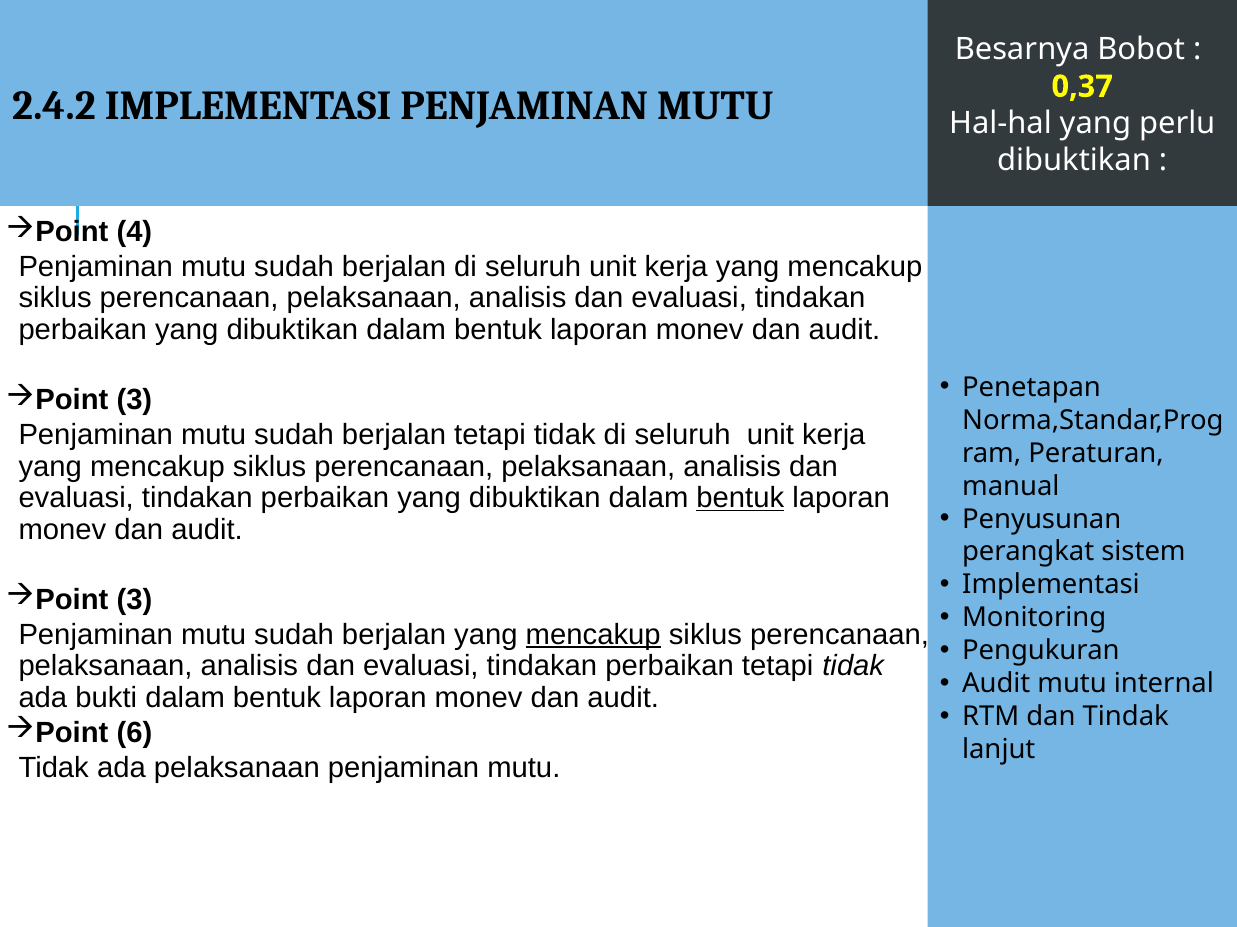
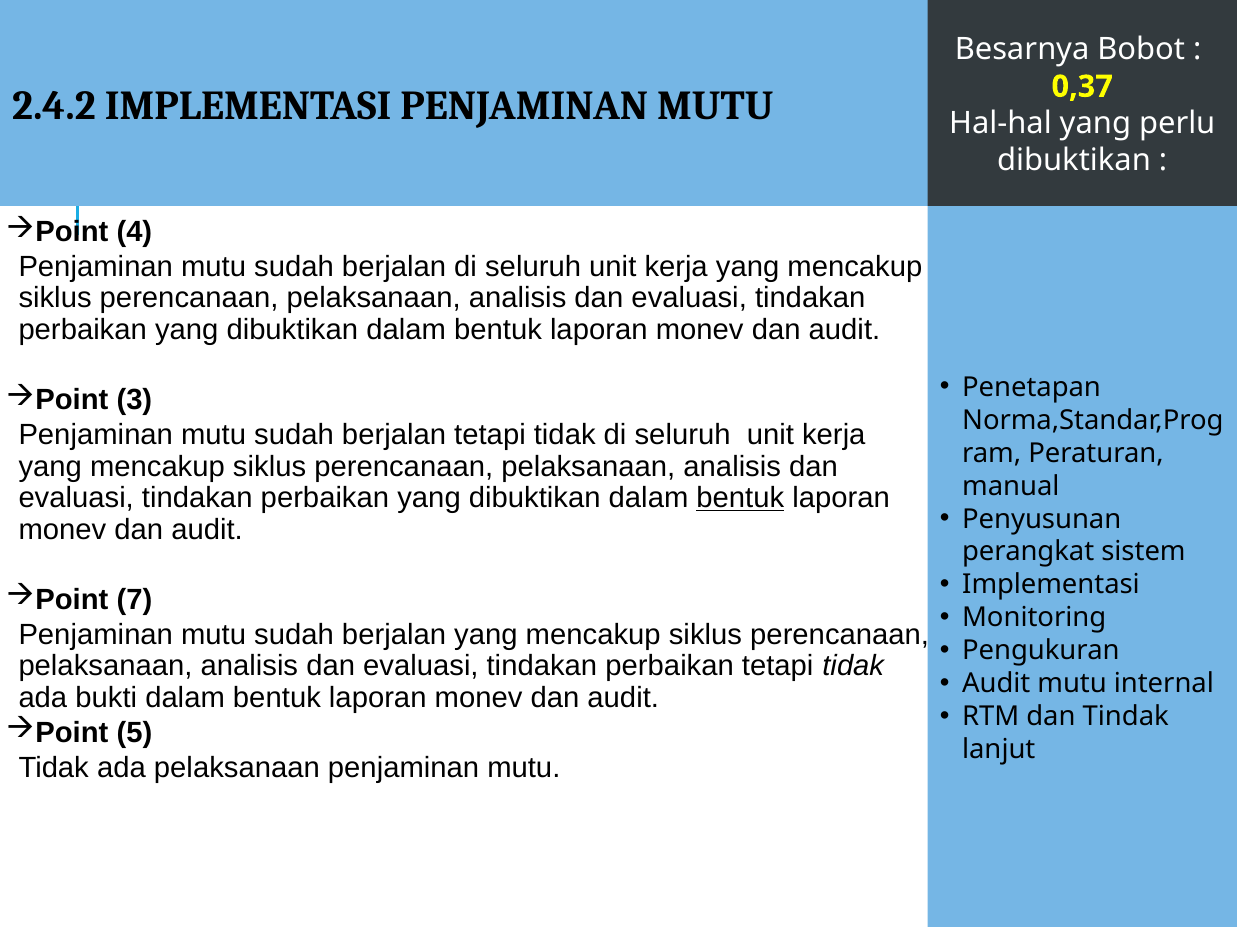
3: 3 -> 7 (134, 600)
mencakup underline: present -> none (593, 635)
6: 6 -> 5 (134, 733)
